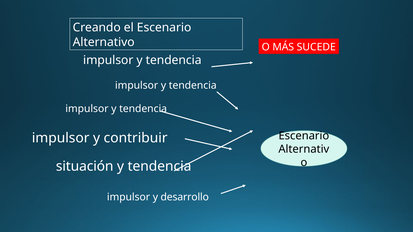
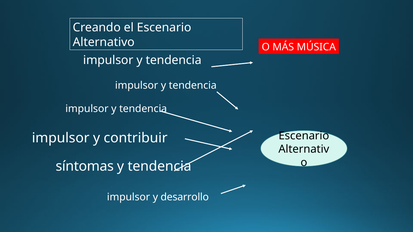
SUCEDE: SUCEDE -> MÚSICA (316, 47)
situación: situación -> síntomas (85, 166)
